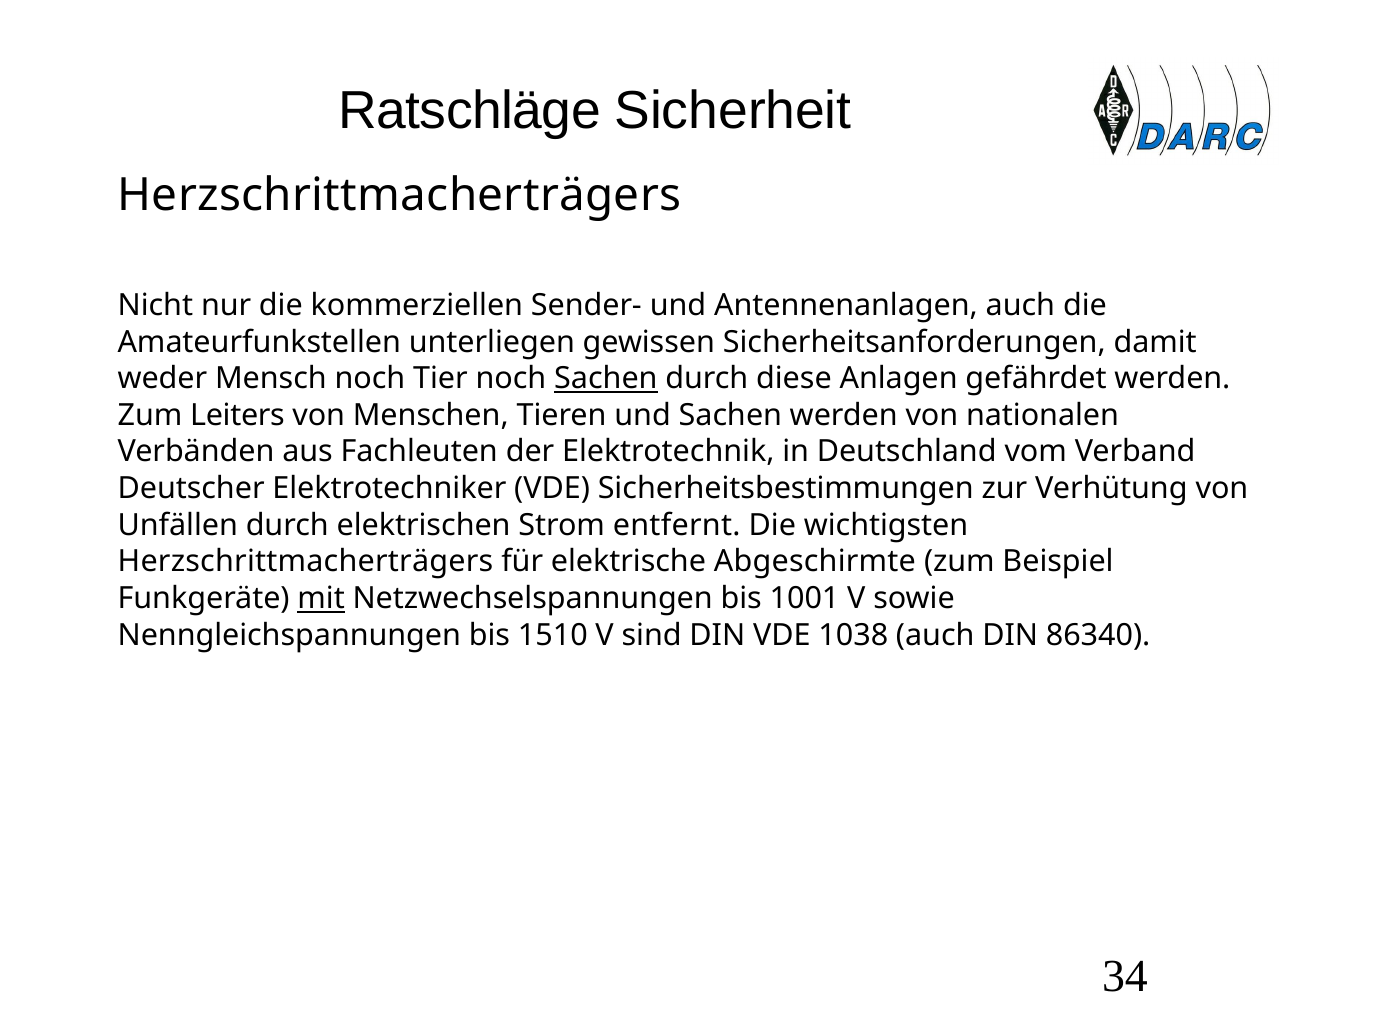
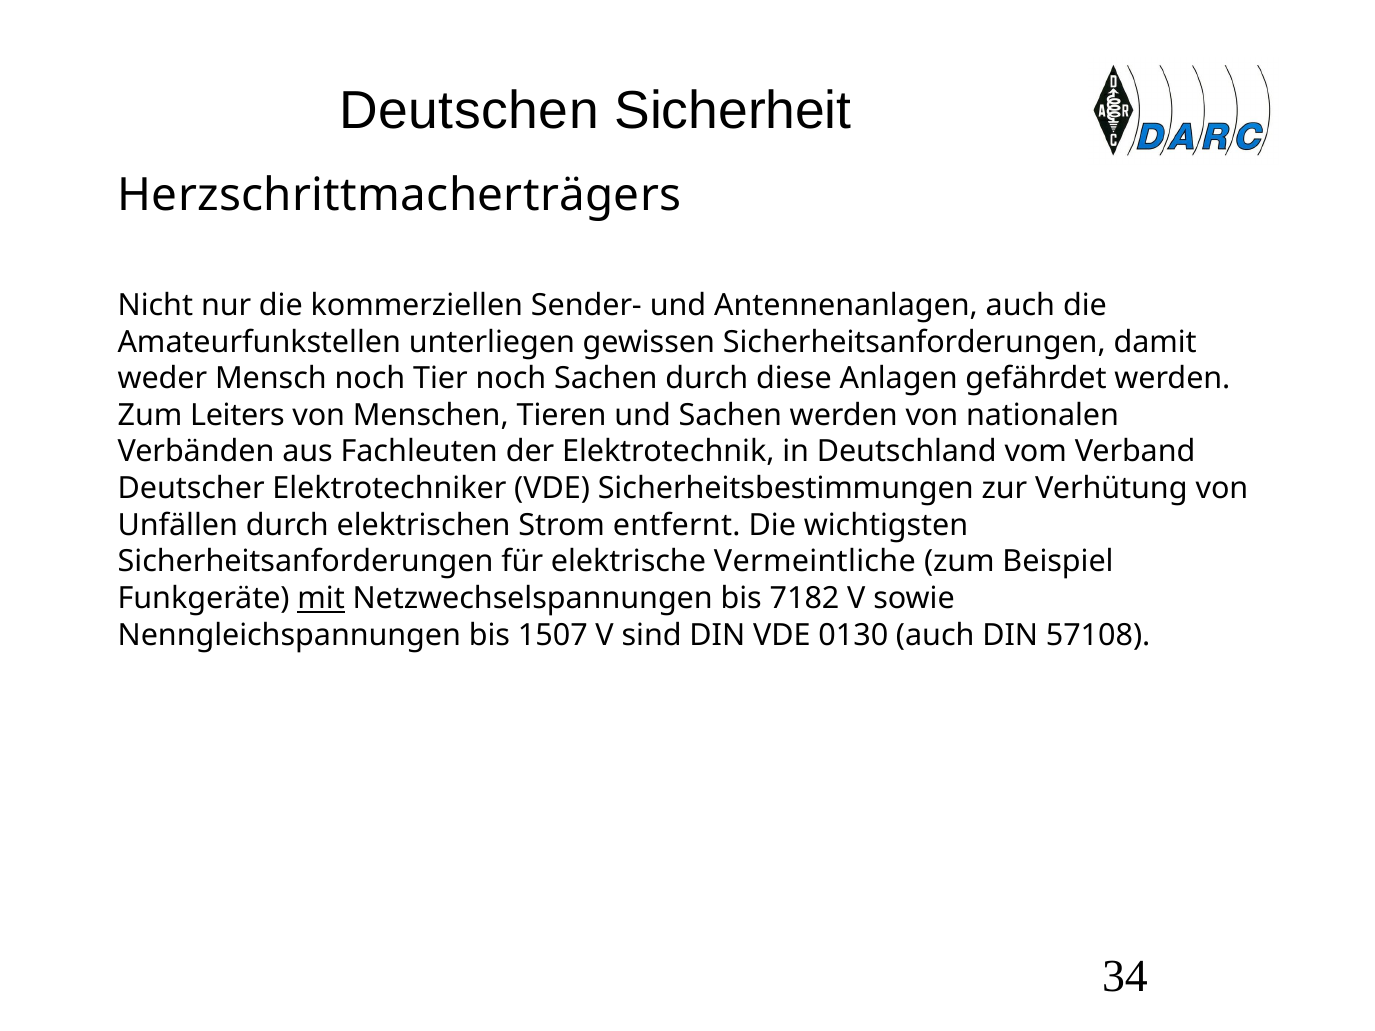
Ratschläge: Ratschläge -> Deutschen (469, 111)
Sachen underline: present -> none (606, 379)
Herzschrittmacherträgers: Herzschrittmacherträgers -> Sicherheitsanforderungen (306, 562)
Abgeschirmte: Abgeschirmte -> Vermeintliche (815, 562)
1001: 1001 -> 7182 (805, 599)
1510: 1510 -> 1507 (553, 635)
1038: 1038 -> 0130 (853, 635)
86340: 86340 -> 57108 (1098, 635)
